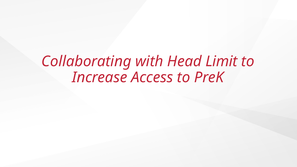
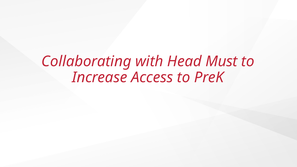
Limit: Limit -> Must (221, 61)
